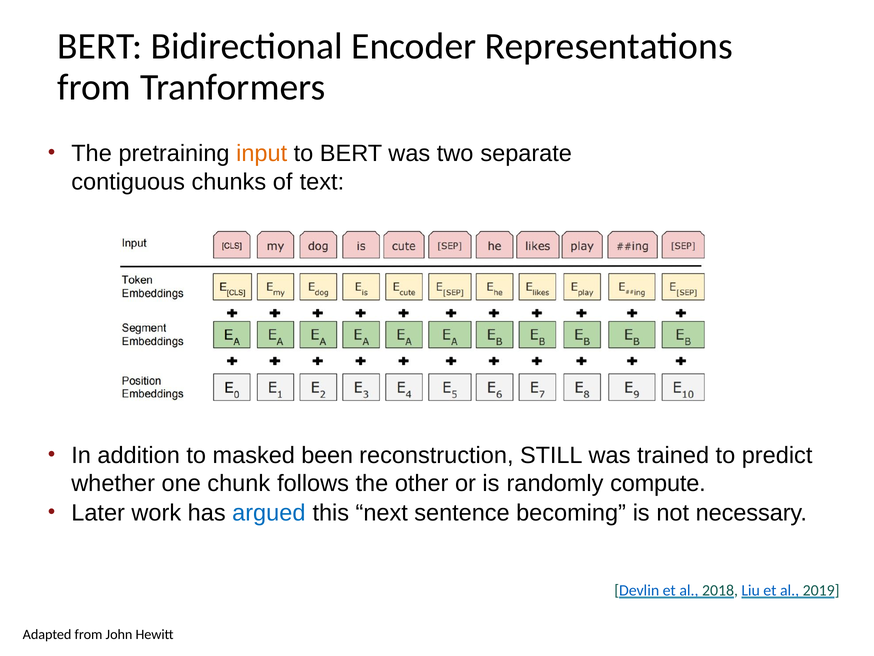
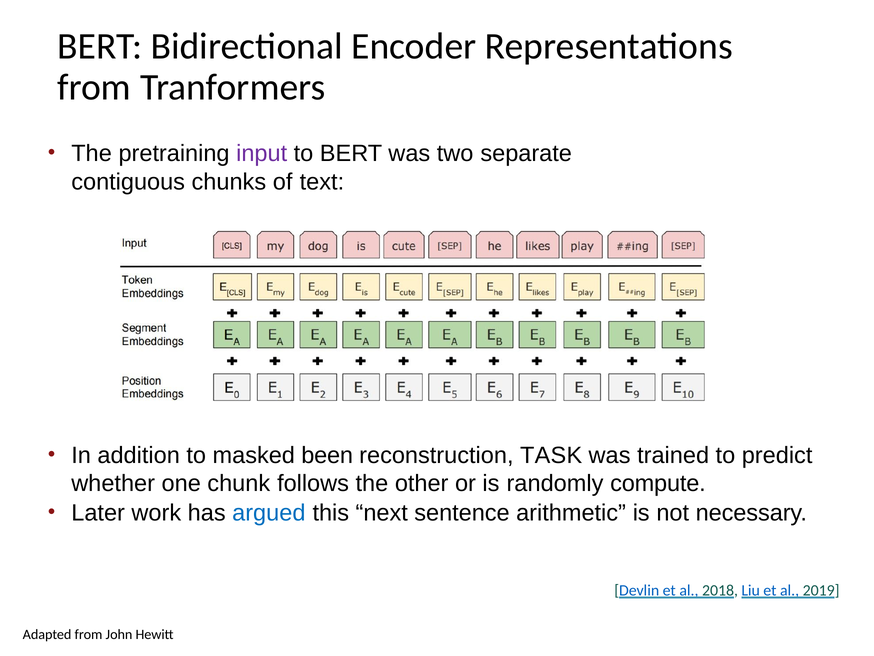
input colour: orange -> purple (262, 154)
STILL: STILL -> TASK (551, 455)
becoming: becoming -> arithmetic (571, 512)
